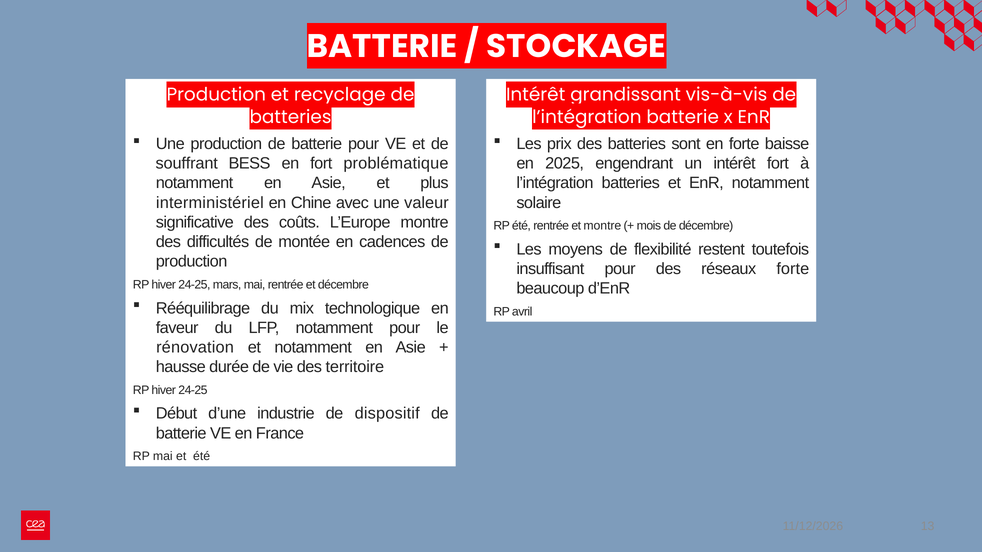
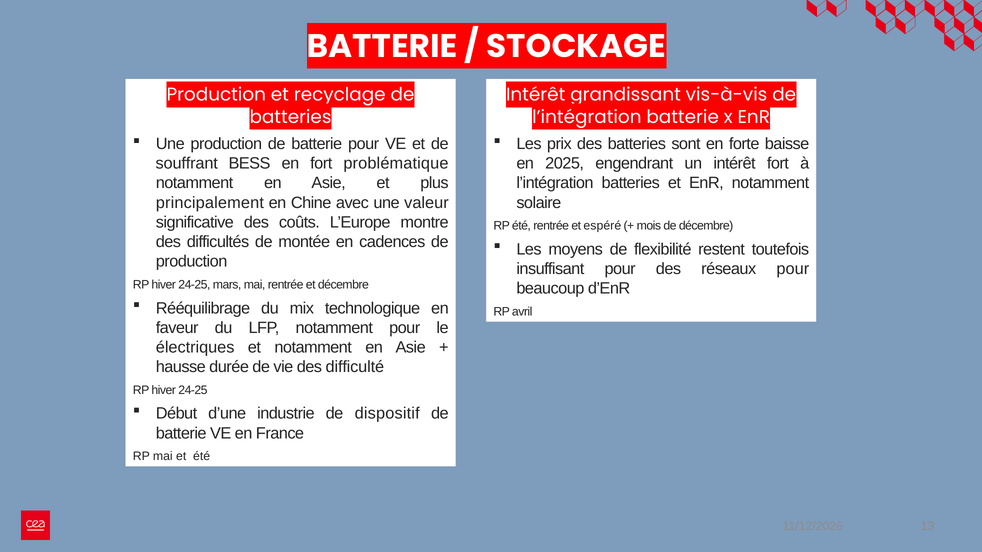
interministériel: interministériel -> principalement (210, 203)
et montre: montre -> espéré (602, 226)
réseaux forte: forte -> pour (793, 269)
rénovation: rénovation -> électriques (195, 348)
territoire: territoire -> difficulté (355, 367)
